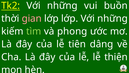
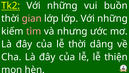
tìm colour: light green -> pink (34, 31)
phong: phong -> nhưng (72, 31)
lễ tiên: tiên -> thời (77, 44)
